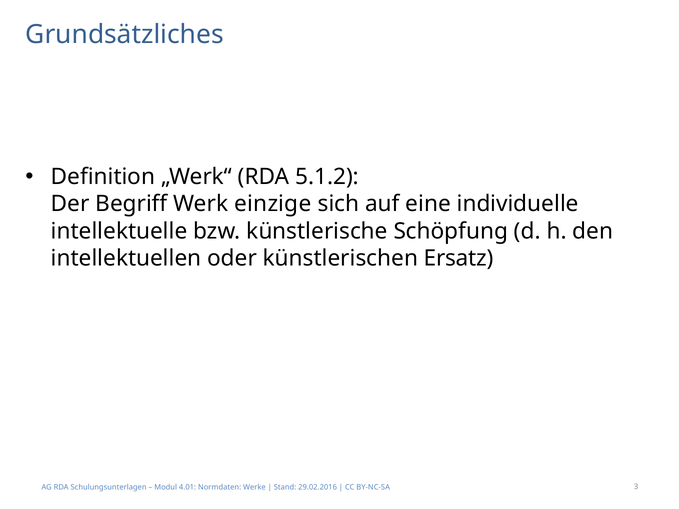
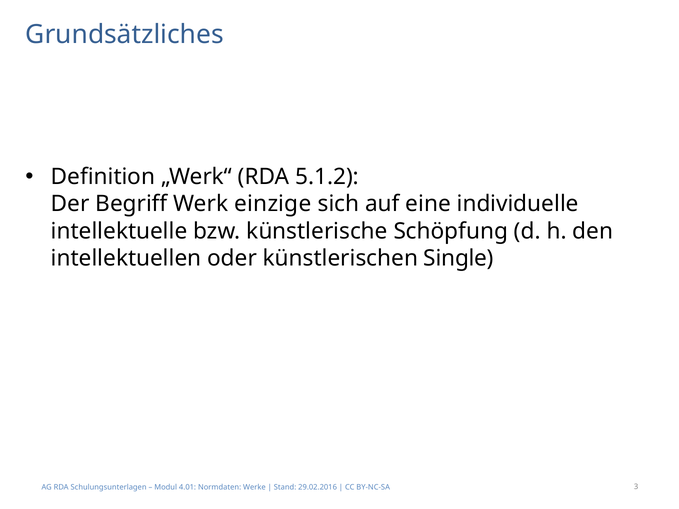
Ersatz: Ersatz -> Single (459, 258)
